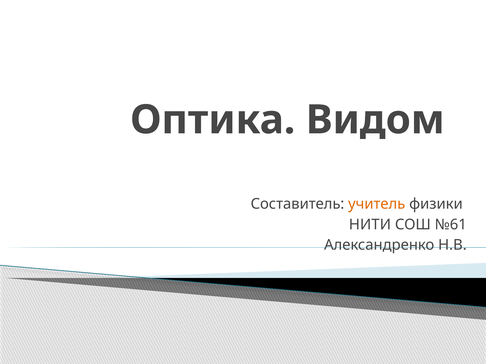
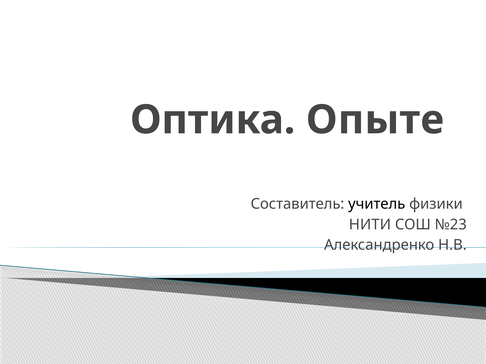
Видом: Видом -> Опыте (375, 120)
учитель colour: orange -> black (377, 204)
№61: №61 -> №23 (451, 225)
